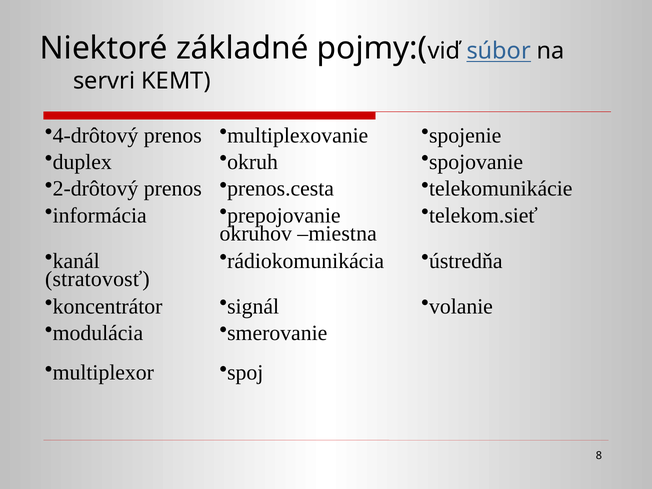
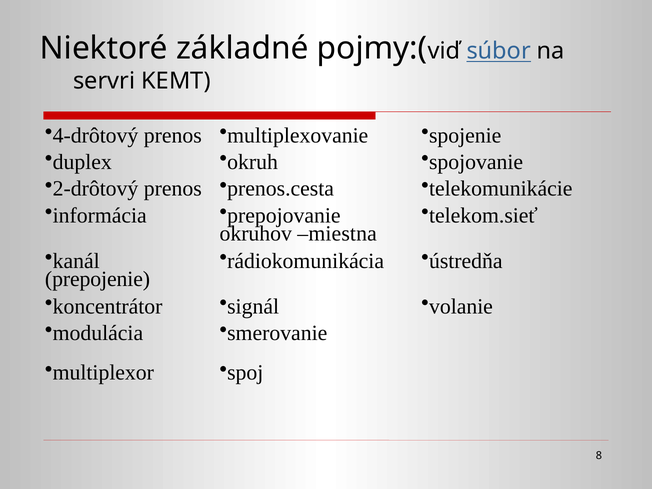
stratovosť: stratovosť -> prepojenie (98, 279)
